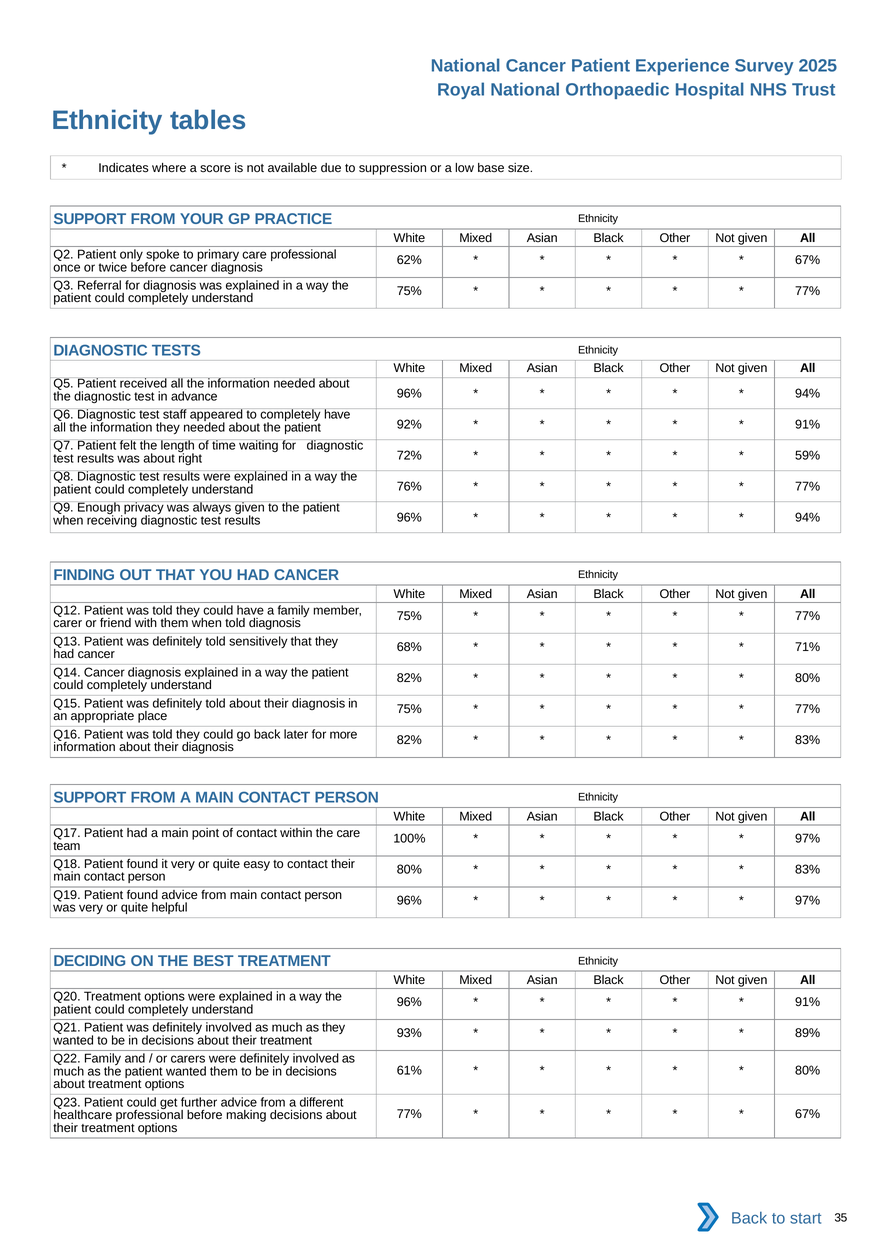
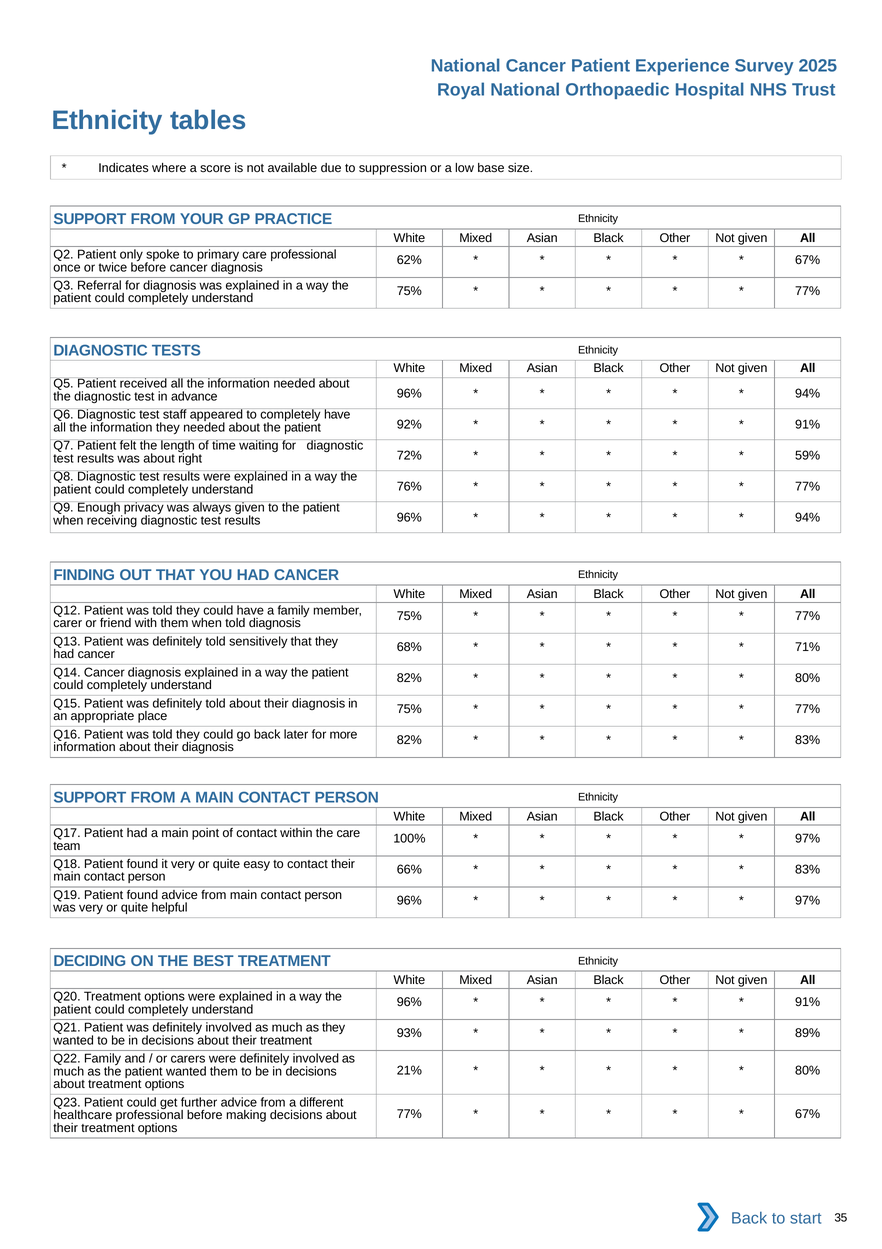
80%: 80% -> 66% (409, 869)
61%: 61% -> 21% (409, 1070)
